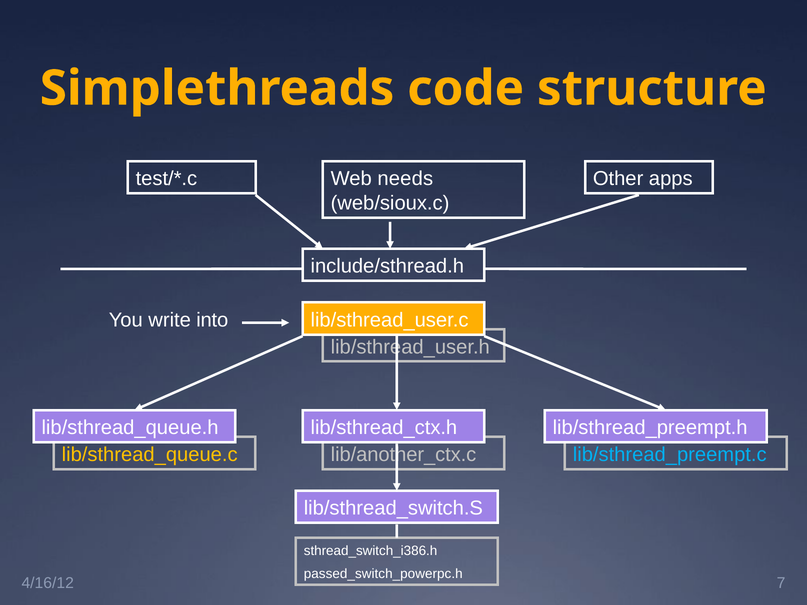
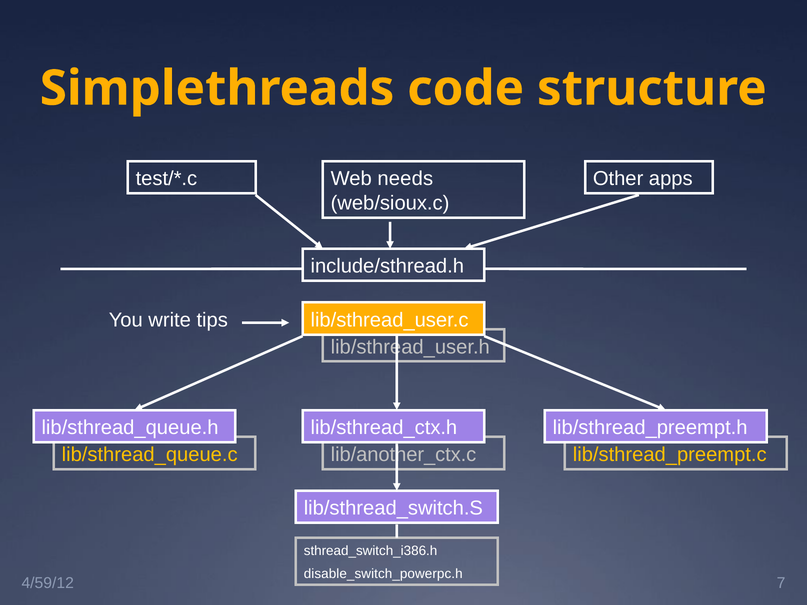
into: into -> tips (212, 320)
lib/sthread_preempt.c colour: light blue -> yellow (670, 455)
passed_switch_powerpc.h: passed_switch_powerpc.h -> disable_switch_powerpc.h (383, 574)
4/16/12: 4/16/12 -> 4/59/12 (48, 583)
